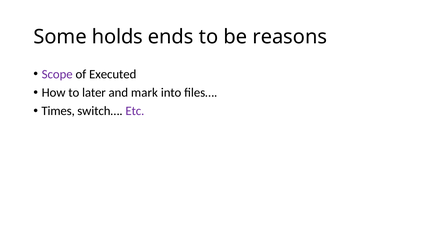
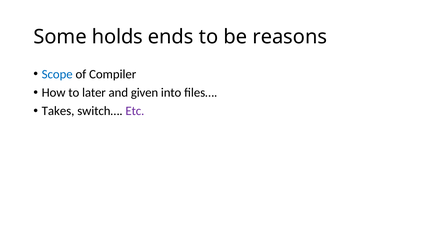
Scope colour: purple -> blue (57, 74)
Executed: Executed -> Compiler (113, 74)
mark: mark -> given (145, 93)
Times: Times -> Takes (58, 111)
